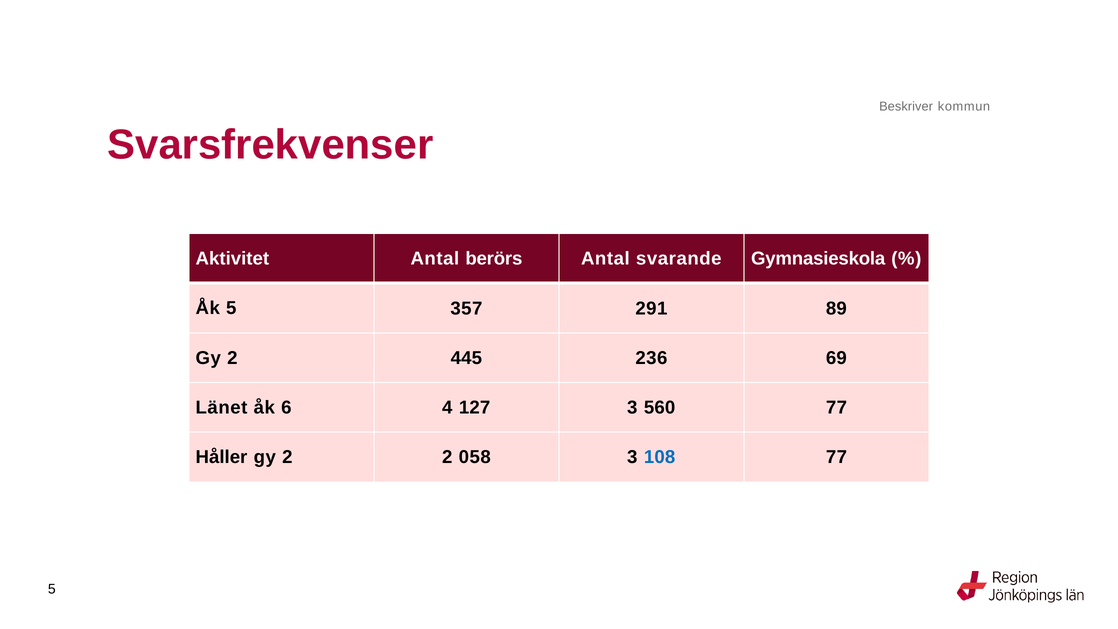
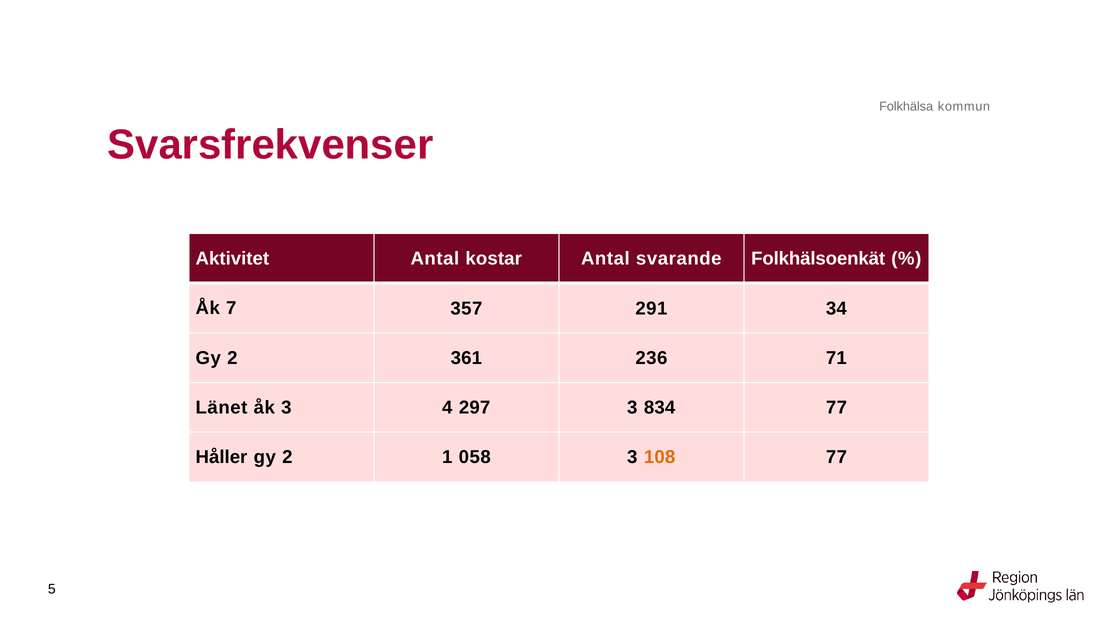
Beskriver: Beskriver -> Folkhälsa (906, 106)
berörs: berörs -> kostar (494, 258)
Gymnasieskola: Gymnasieskola -> Folkhälsoenkät (818, 258)
Åk 5: 5 -> 7 (231, 308)
89: 89 -> 34 (836, 309)
445: 445 -> 361 (466, 358)
69: 69 -> 71 (836, 358)
åk 6: 6 -> 3 (286, 408)
127: 127 -> 297 (475, 408)
560: 560 -> 834 (660, 408)
2 2: 2 -> 1 (447, 457)
108 colour: blue -> orange (660, 457)
